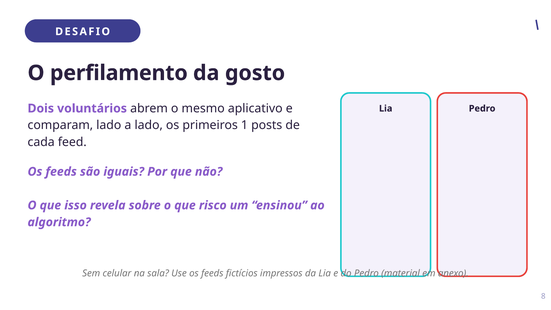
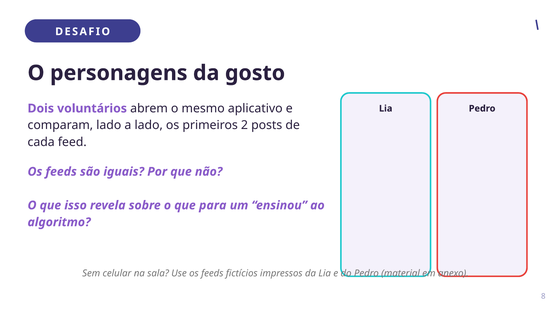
perfilamento: perfilamento -> personagens (119, 73)
1: 1 -> 2 (244, 125)
risco: risco -> para (213, 205)
